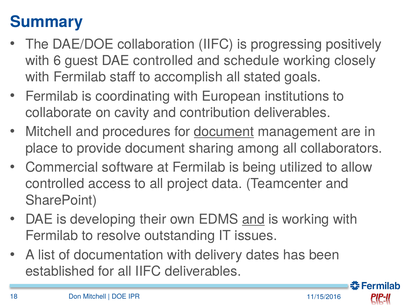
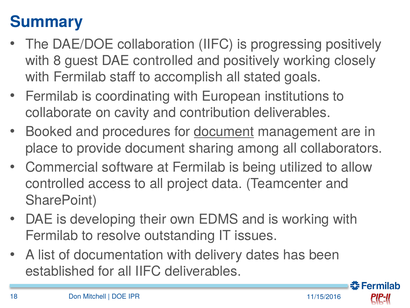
6: 6 -> 8 (57, 61)
and schedule: schedule -> positively (252, 61)
Mitchell: Mitchell -> Booked (49, 132)
and underline: present -> none (253, 219)
